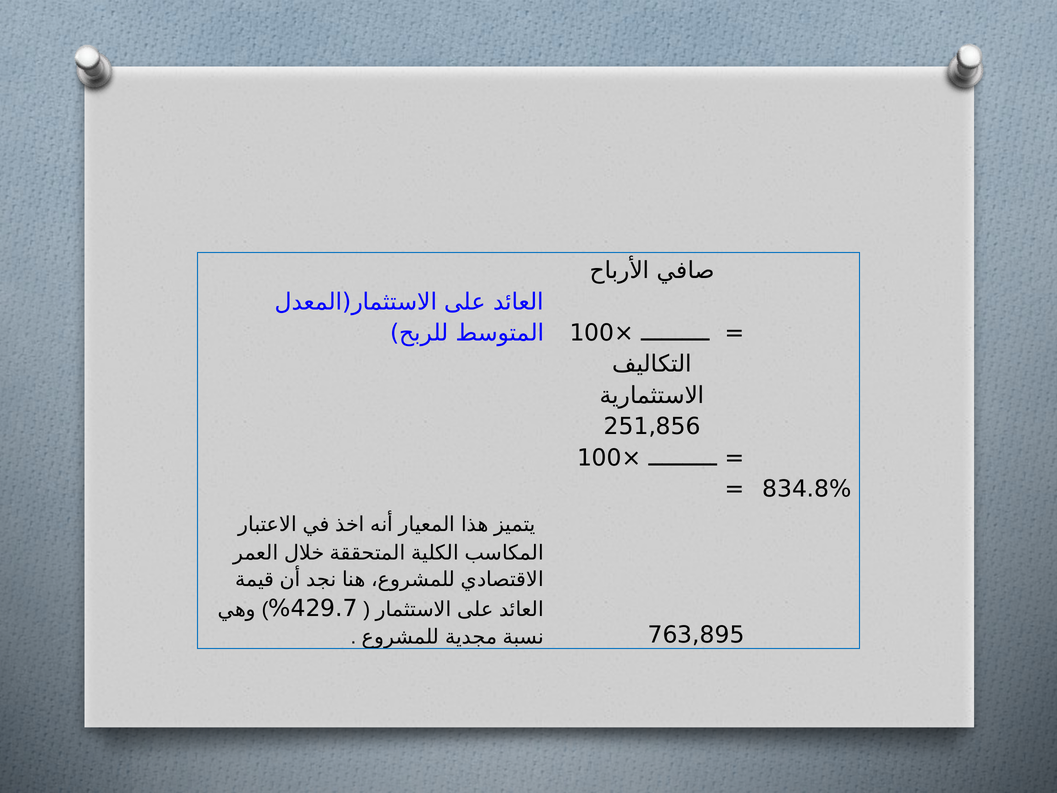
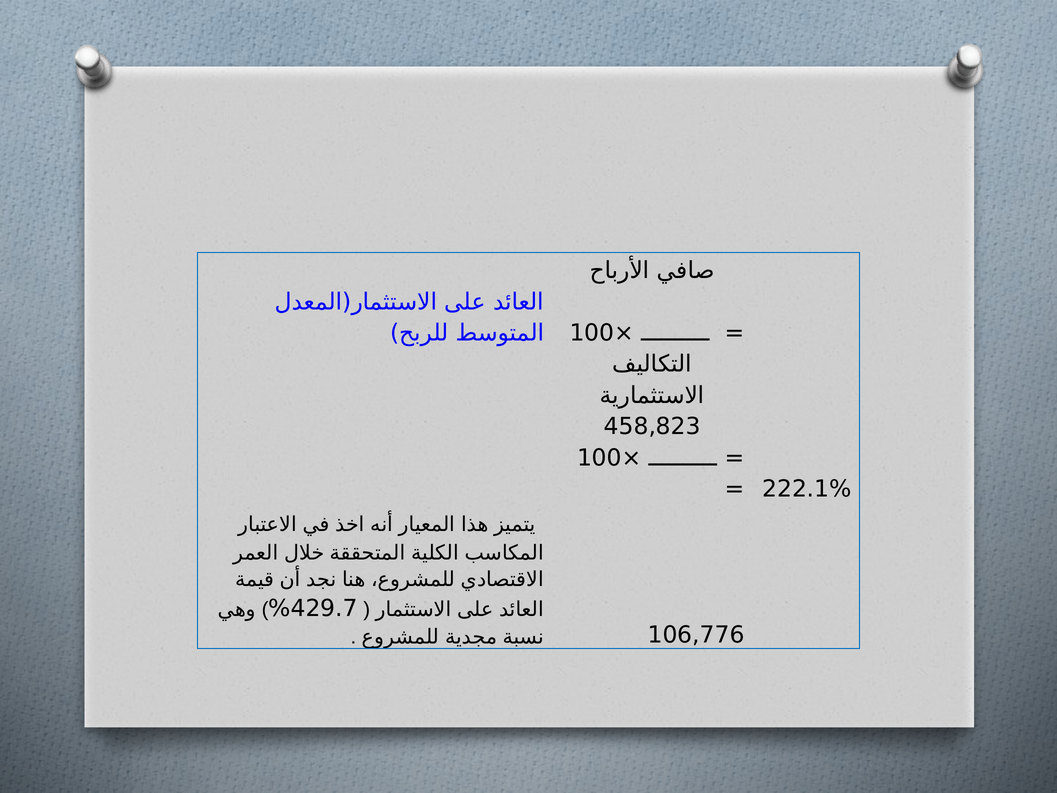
251,856: 251,856 -> 458,823 (652, 426)
834.8%: 834.8% -> 222.1% (807, 489)
763,895: 763,895 -> 106,776 (696, 635)
